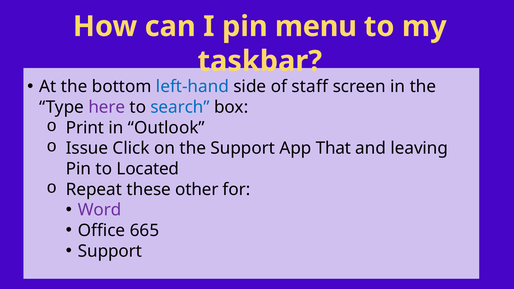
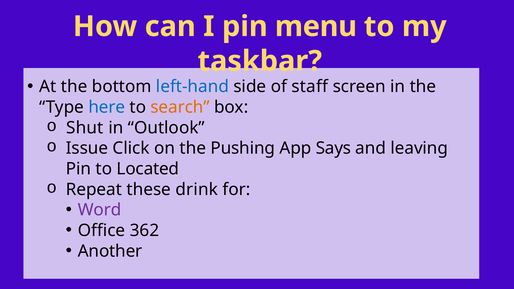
here colour: purple -> blue (107, 107)
search colour: blue -> orange (180, 107)
Print: Print -> Shut (85, 128)
the Support: Support -> Pushing (243, 148)
That: That -> Says (333, 148)
other: other -> drink (197, 189)
665: 665 -> 362 (144, 231)
Support: Support -> Another (110, 251)
